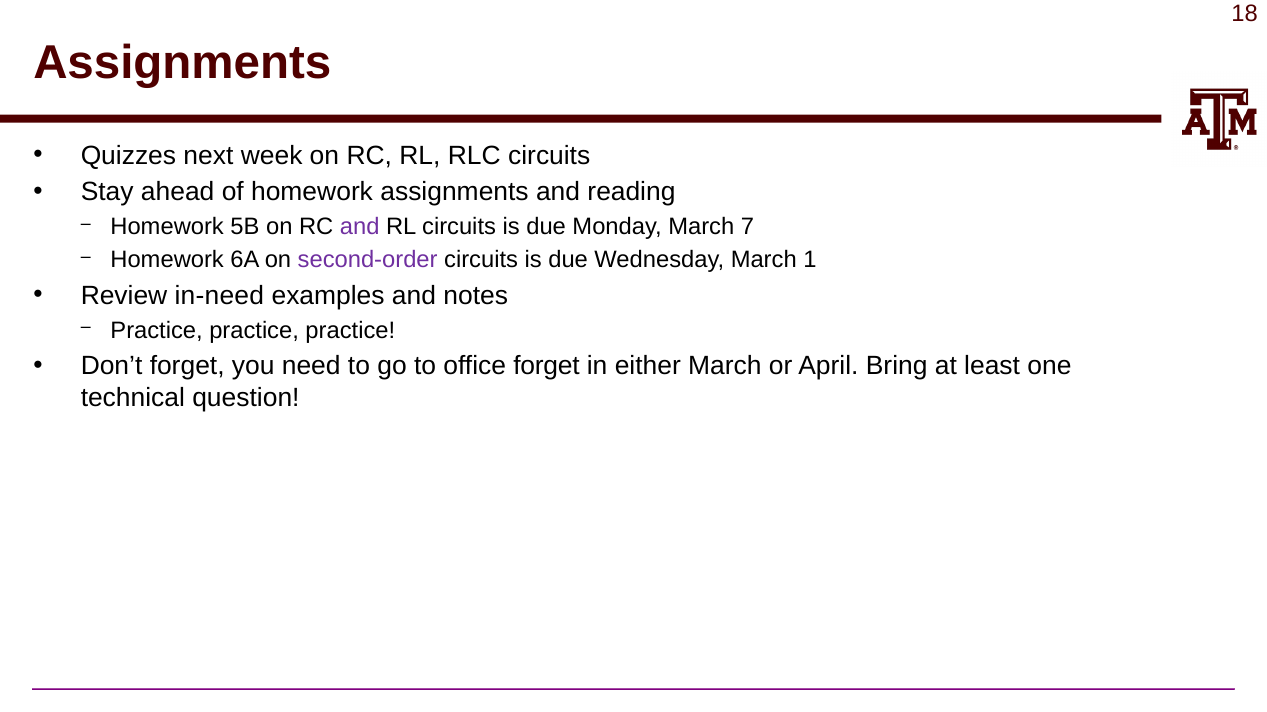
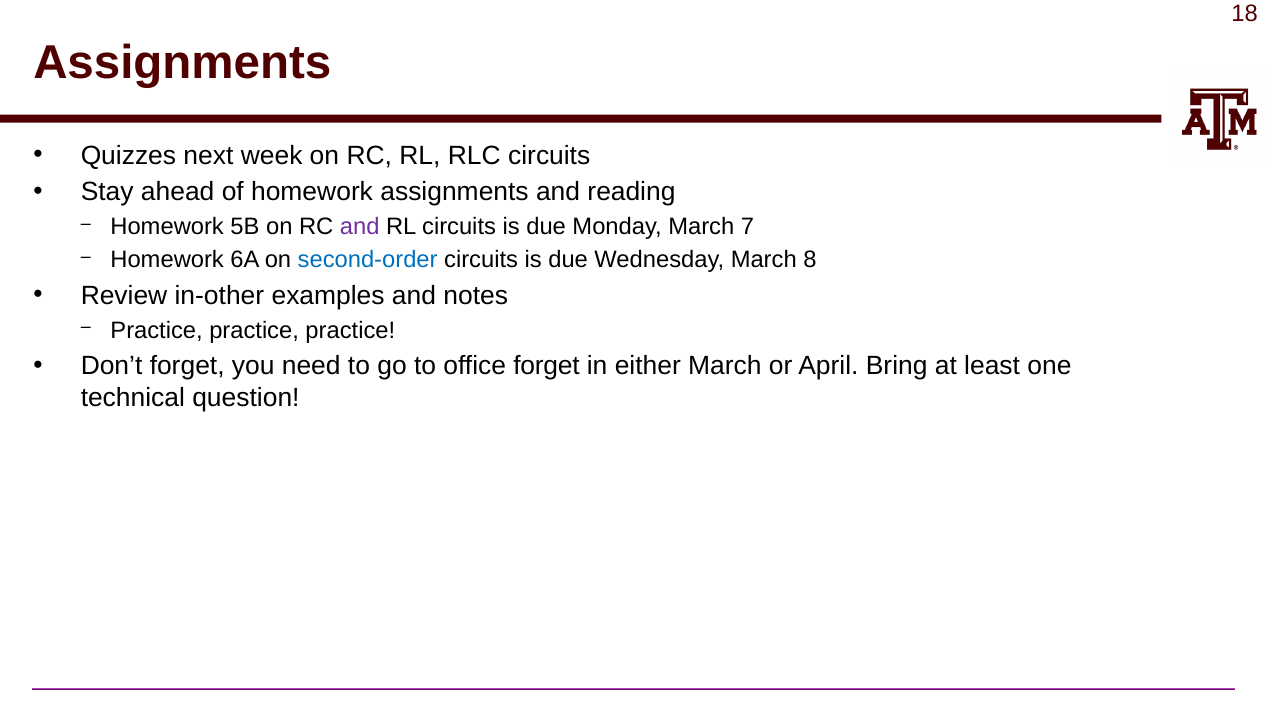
second-order colour: purple -> blue (368, 260)
1: 1 -> 8 (810, 260)
in-need: in-need -> in-other (219, 296)
